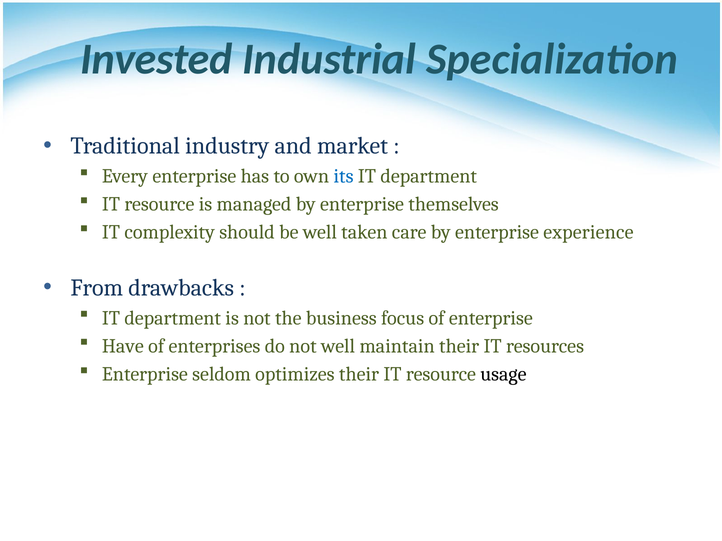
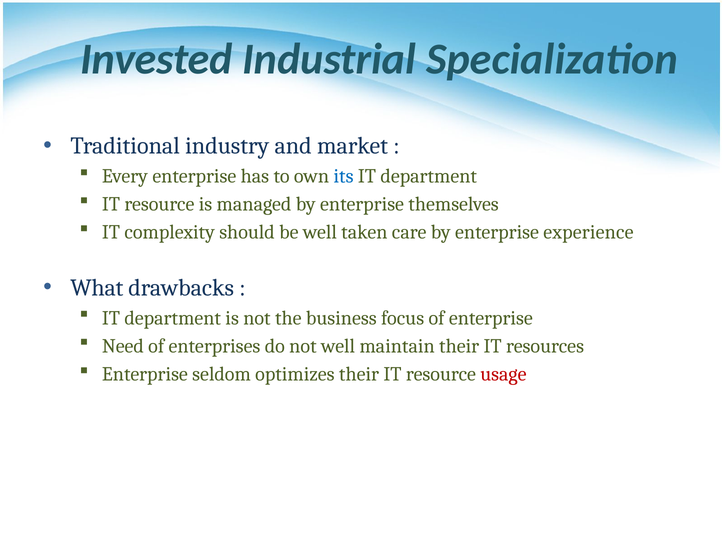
From: From -> What (97, 288)
Have: Have -> Need (123, 346)
usage colour: black -> red (503, 374)
